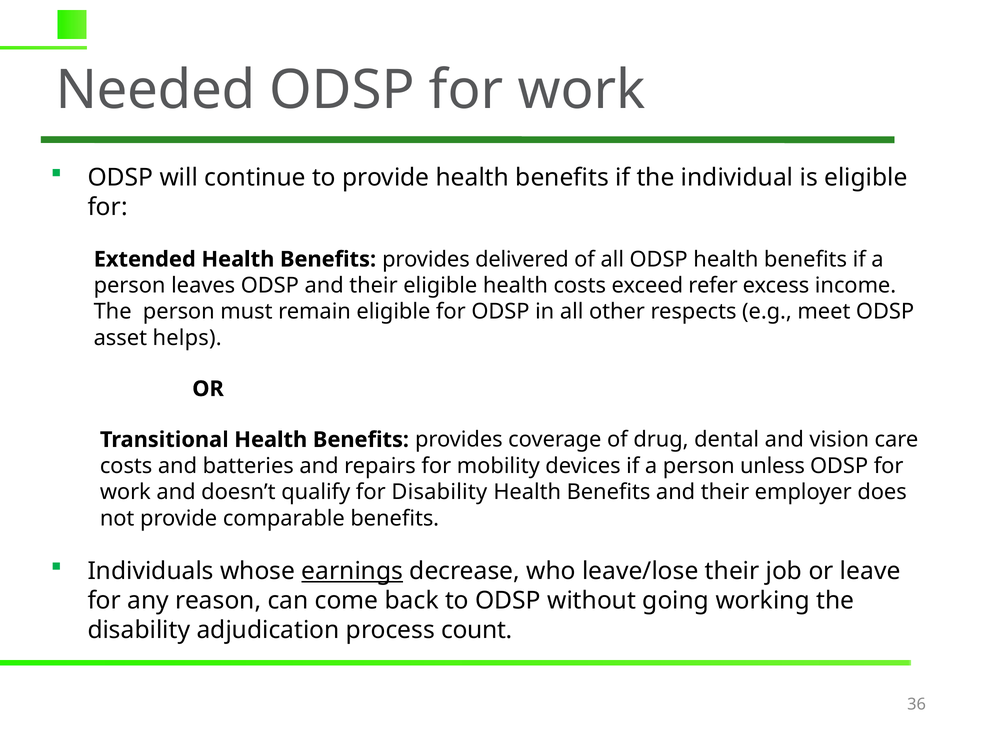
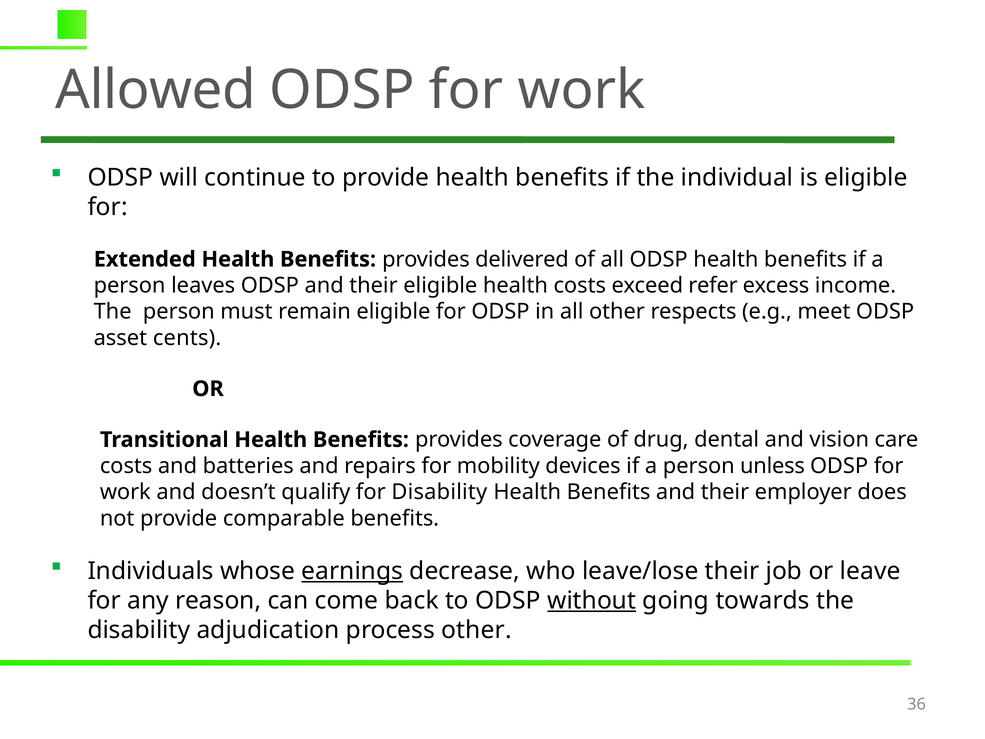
Needed: Needed -> Allowed (156, 90)
helps: helps -> cents (187, 338)
without underline: none -> present (592, 600)
working: working -> towards (763, 600)
process count: count -> other (477, 630)
